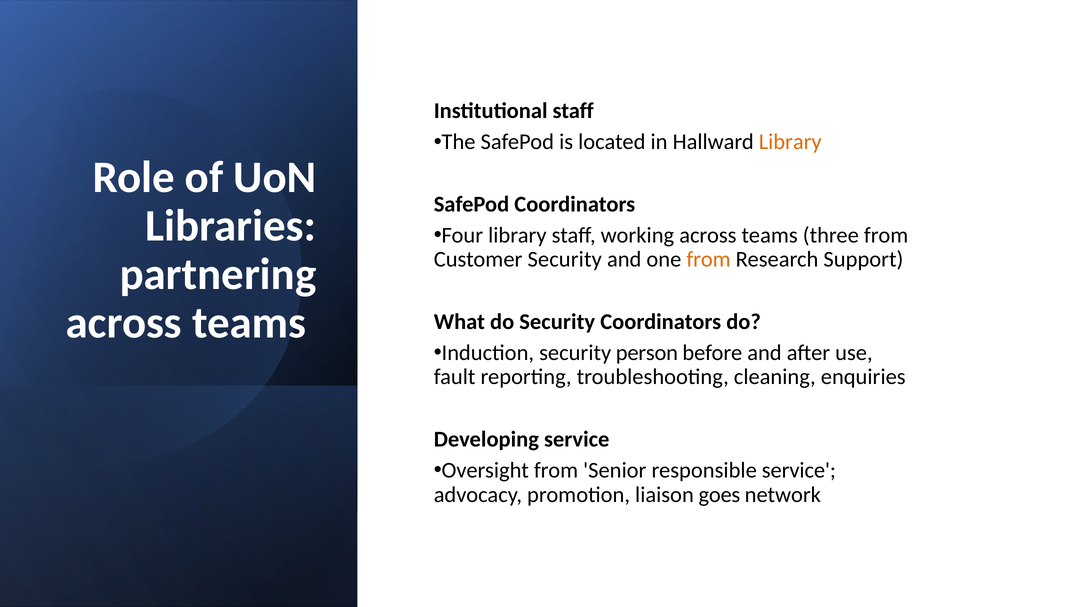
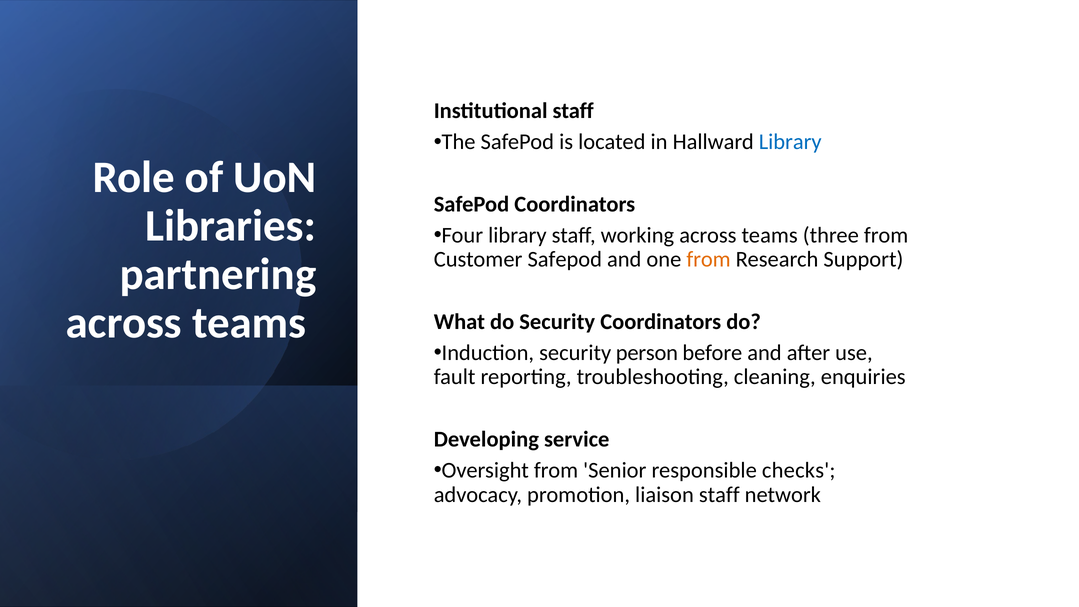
Library colour: orange -> blue (790, 142)
Customer Security: Security -> Safepod (565, 260)
responsible service: service -> checks (799, 470)
liaison goes: goes -> staff (719, 495)
